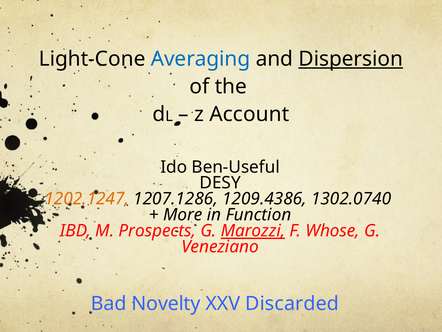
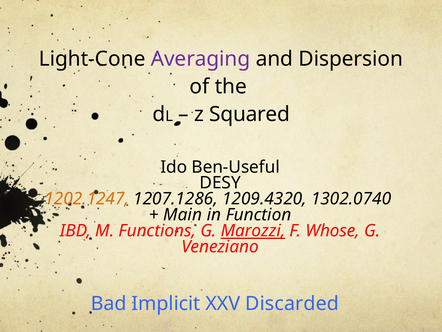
Averaging colour: blue -> purple (201, 59)
Dispersion underline: present -> none (351, 59)
Account: Account -> Squared (250, 114)
1209.4386: 1209.4386 -> 1209.4320 (264, 199)
More: More -> Main (183, 215)
Prospects: Prospects -> Functions (157, 231)
Novelty: Novelty -> Implicit (166, 303)
